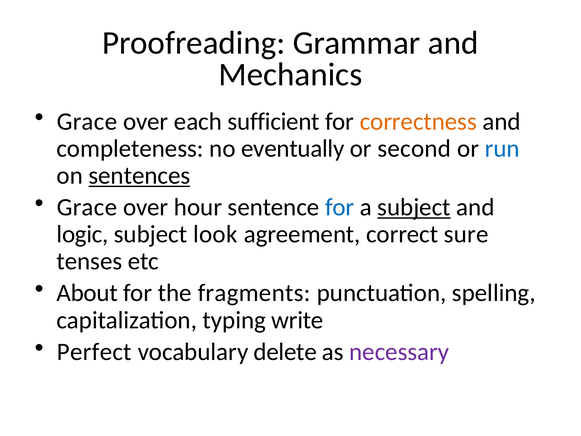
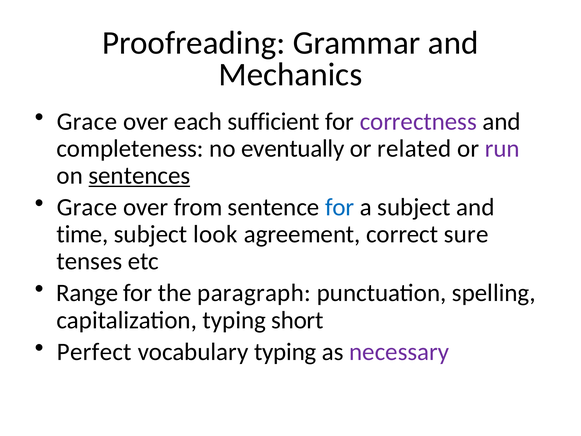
correctness colour: orange -> purple (418, 121)
second: second -> related (414, 148)
run colour: blue -> purple (502, 148)
hour: hour -> from (198, 207)
subject underline: present -> none (414, 207)
logic: logic -> time (83, 234)
About: About -> Range (87, 293)
fragments: fragments -> paragraph (254, 293)
write: write -> short (297, 320)
vocabulary delete: delete -> typing (285, 352)
